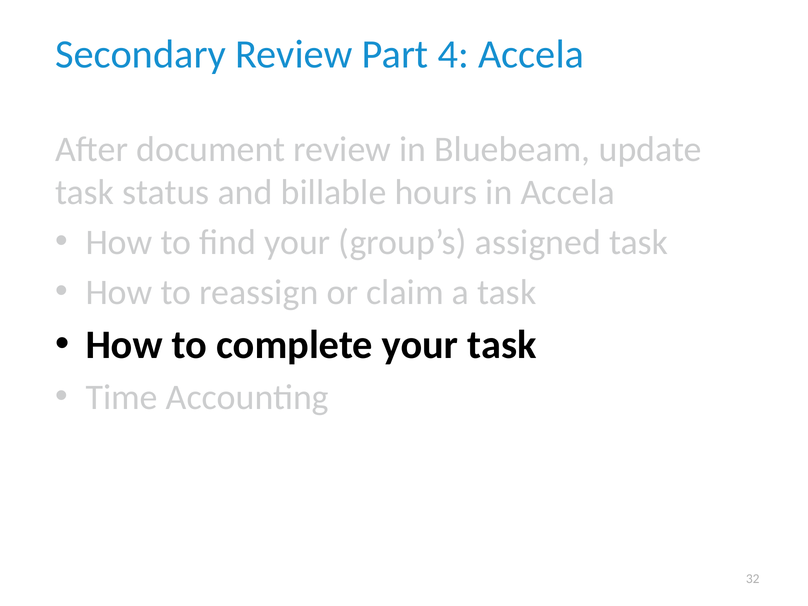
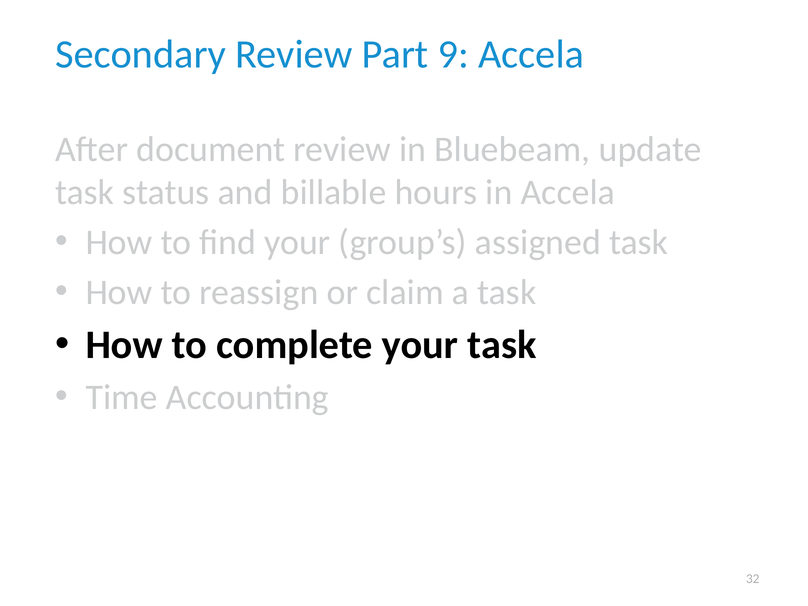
4: 4 -> 9 (453, 54)
